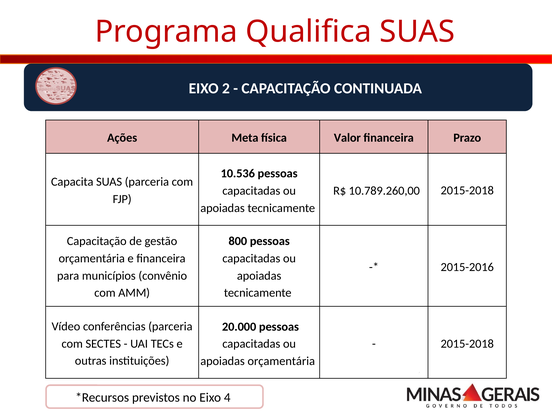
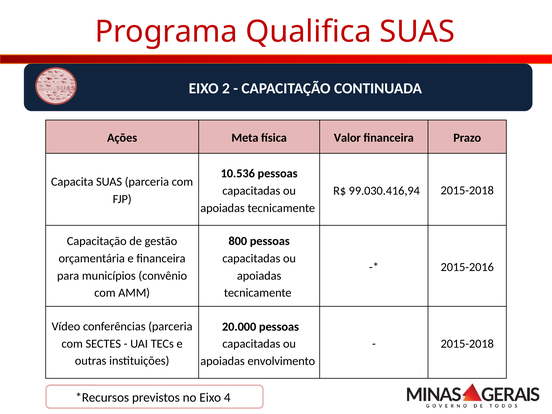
10.789.260,00: 10.789.260,00 -> 99.030.416,94 (384, 191)
apoiadas orçamentária: orçamentária -> envolvimento (281, 361)
